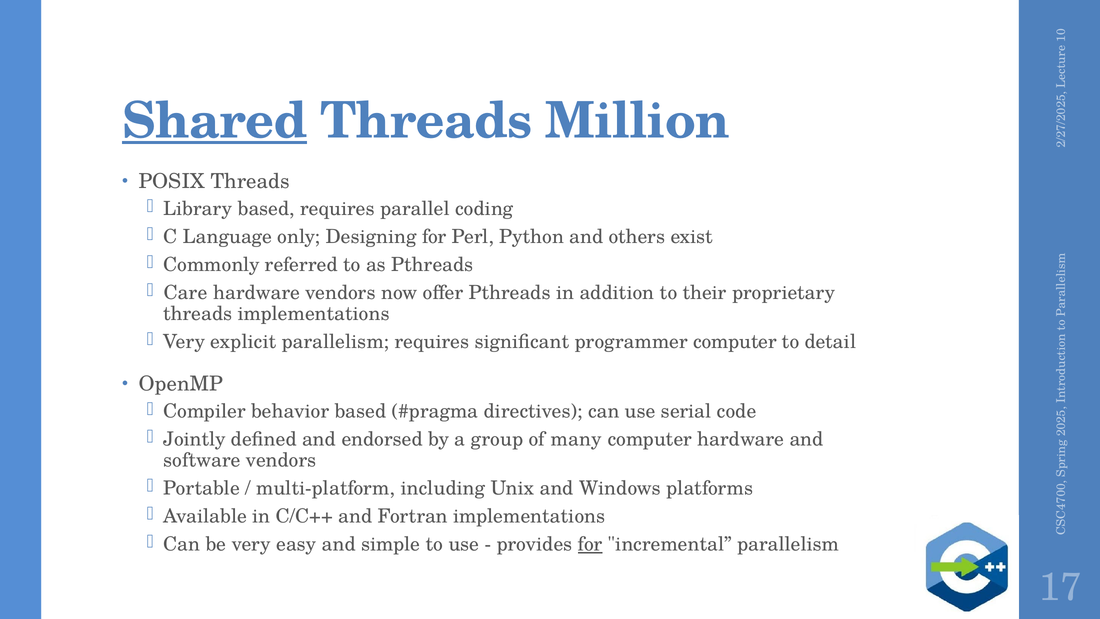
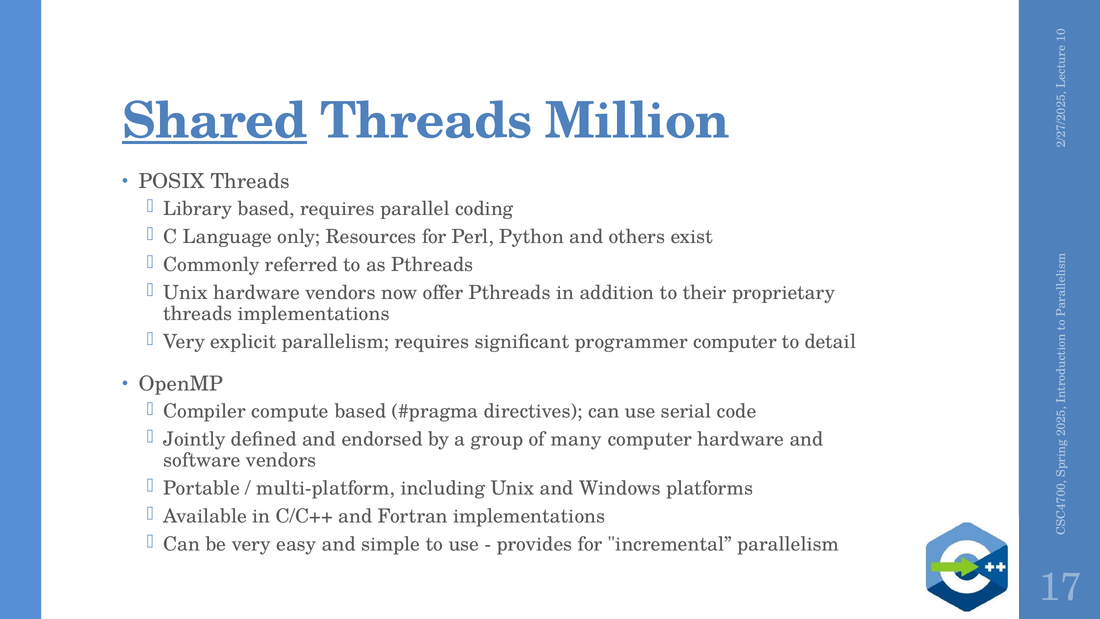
Designing: Designing -> Resources (371, 237)
Care: Care -> Unix (186, 293)
behavior: behavior -> compute (290, 411)
for underline: present -> none (590, 544)
